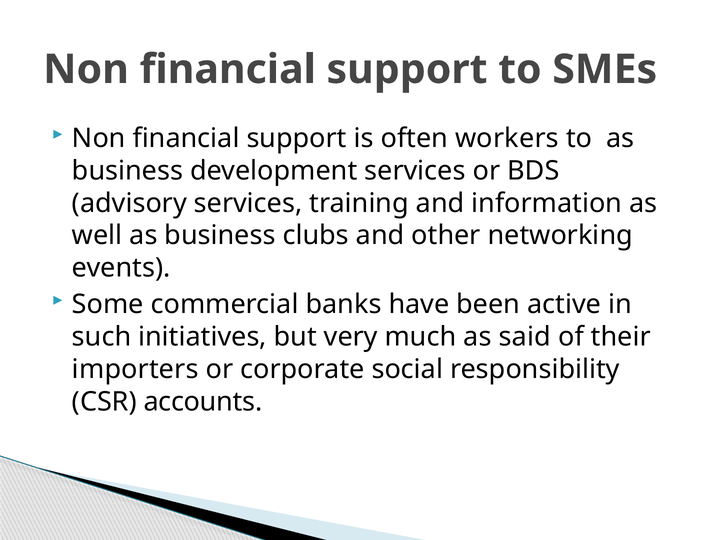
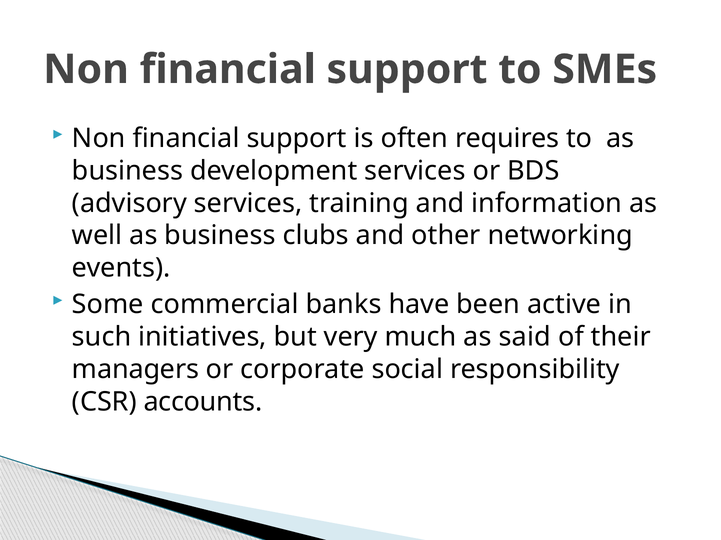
workers: workers -> requires (507, 138)
importers: importers -> managers (135, 370)
